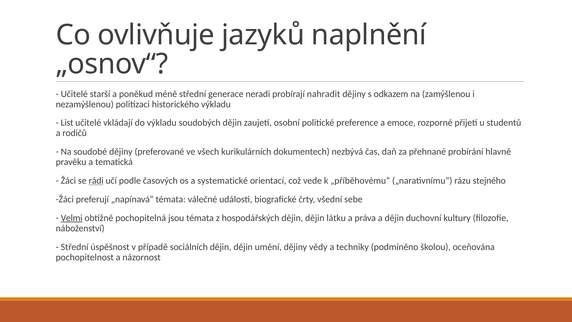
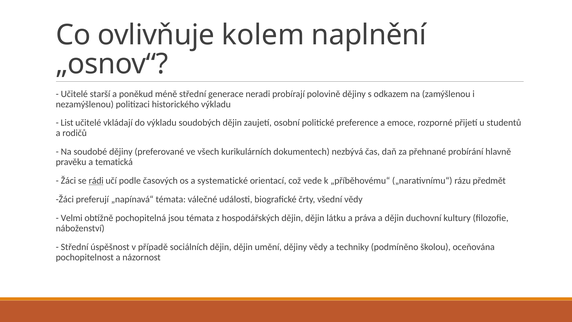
jazyků: jazyků -> kolem (263, 35)
nahradit: nahradit -> polovině (324, 94)
stejného: stejného -> předmět (489, 181)
všední sebe: sebe -> vědy (353, 199)
Velmi underline: present -> none (72, 218)
